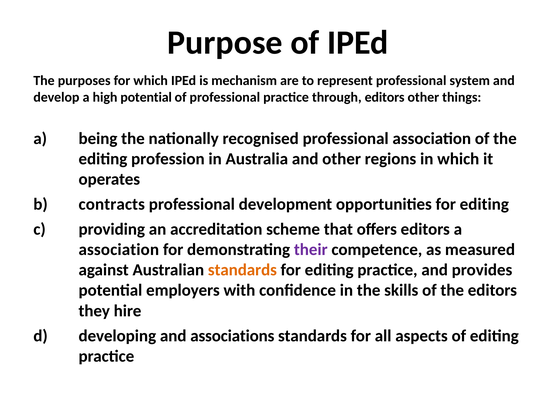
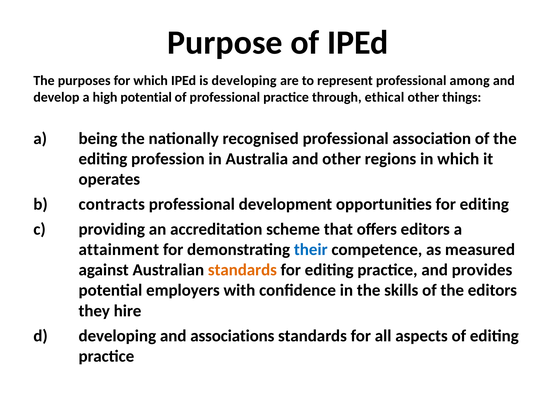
is mechanism: mechanism -> developing (244, 80)
system: system -> among (470, 80)
through editors: editors -> ethical (384, 97)
association: association -> attainment (119, 250)
their colour: purple -> blue (311, 250)
